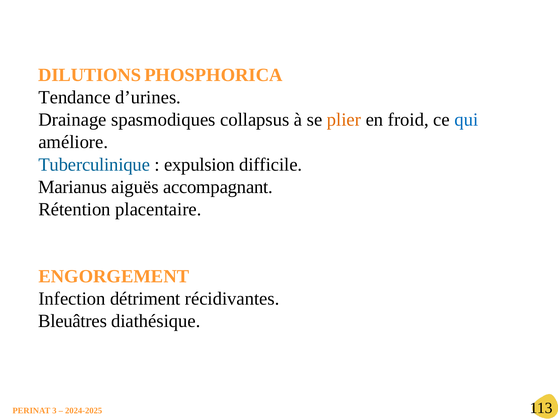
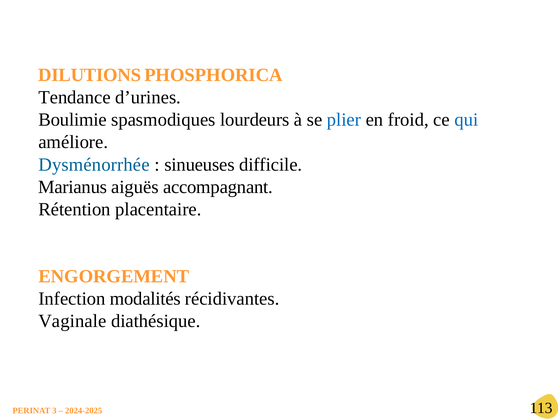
Drainage: Drainage -> Boulimie (73, 120)
collapsus: collapsus -> lourdeurs (255, 120)
plier colour: orange -> blue (344, 120)
Tuberculinique: Tuberculinique -> Dysménorrhée (94, 164)
expulsion: expulsion -> sinueuses (199, 164)
détriment: détriment -> modalités (145, 298)
Bleuâtres: Bleuâtres -> Vaginale (72, 321)
